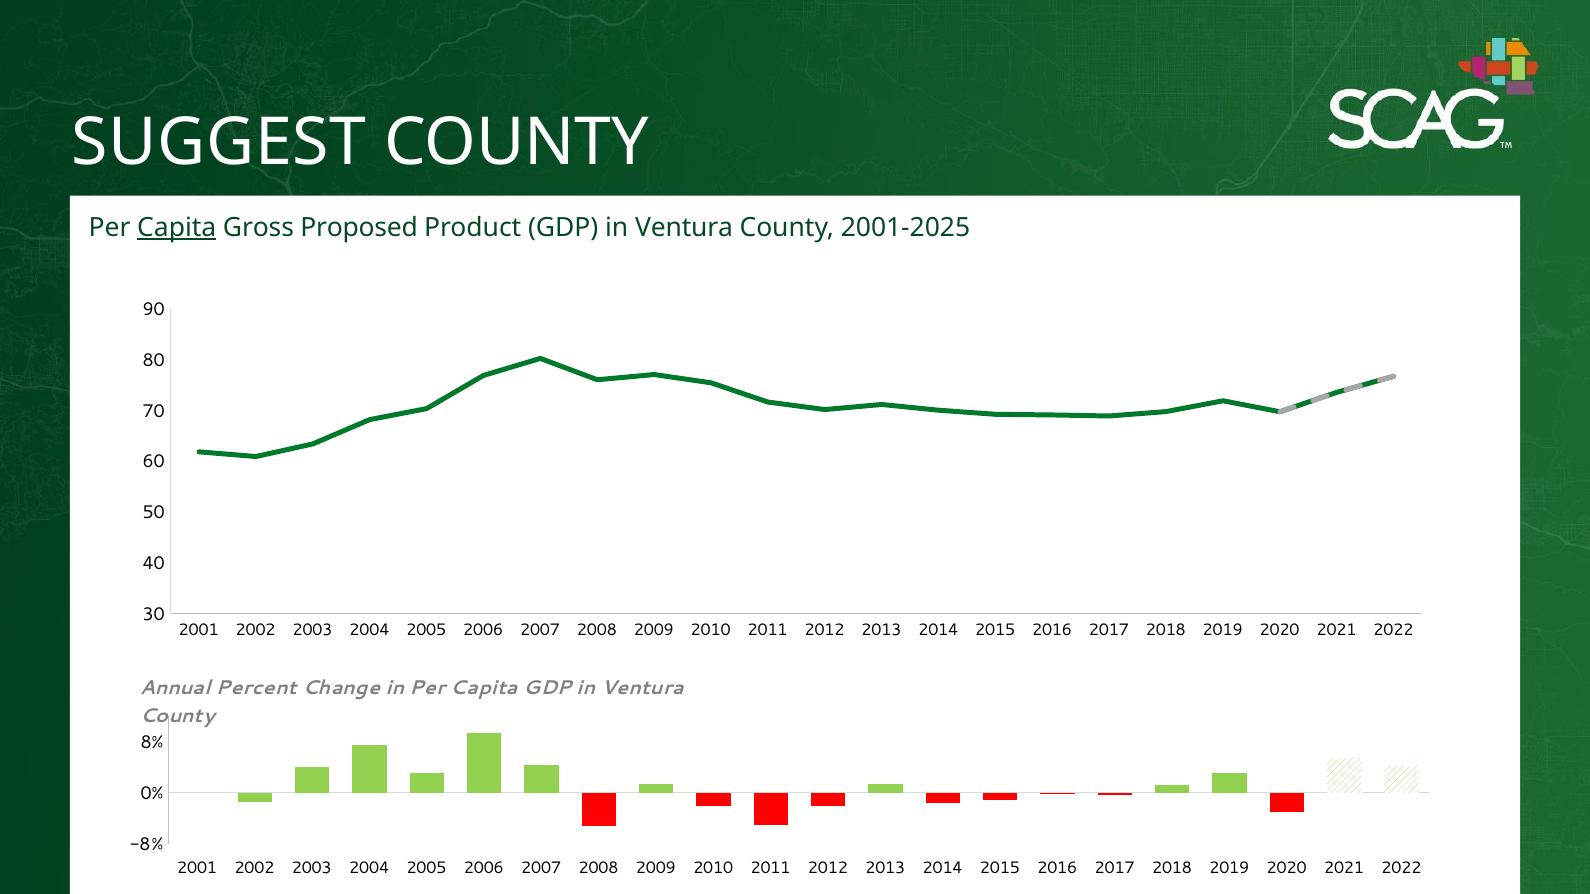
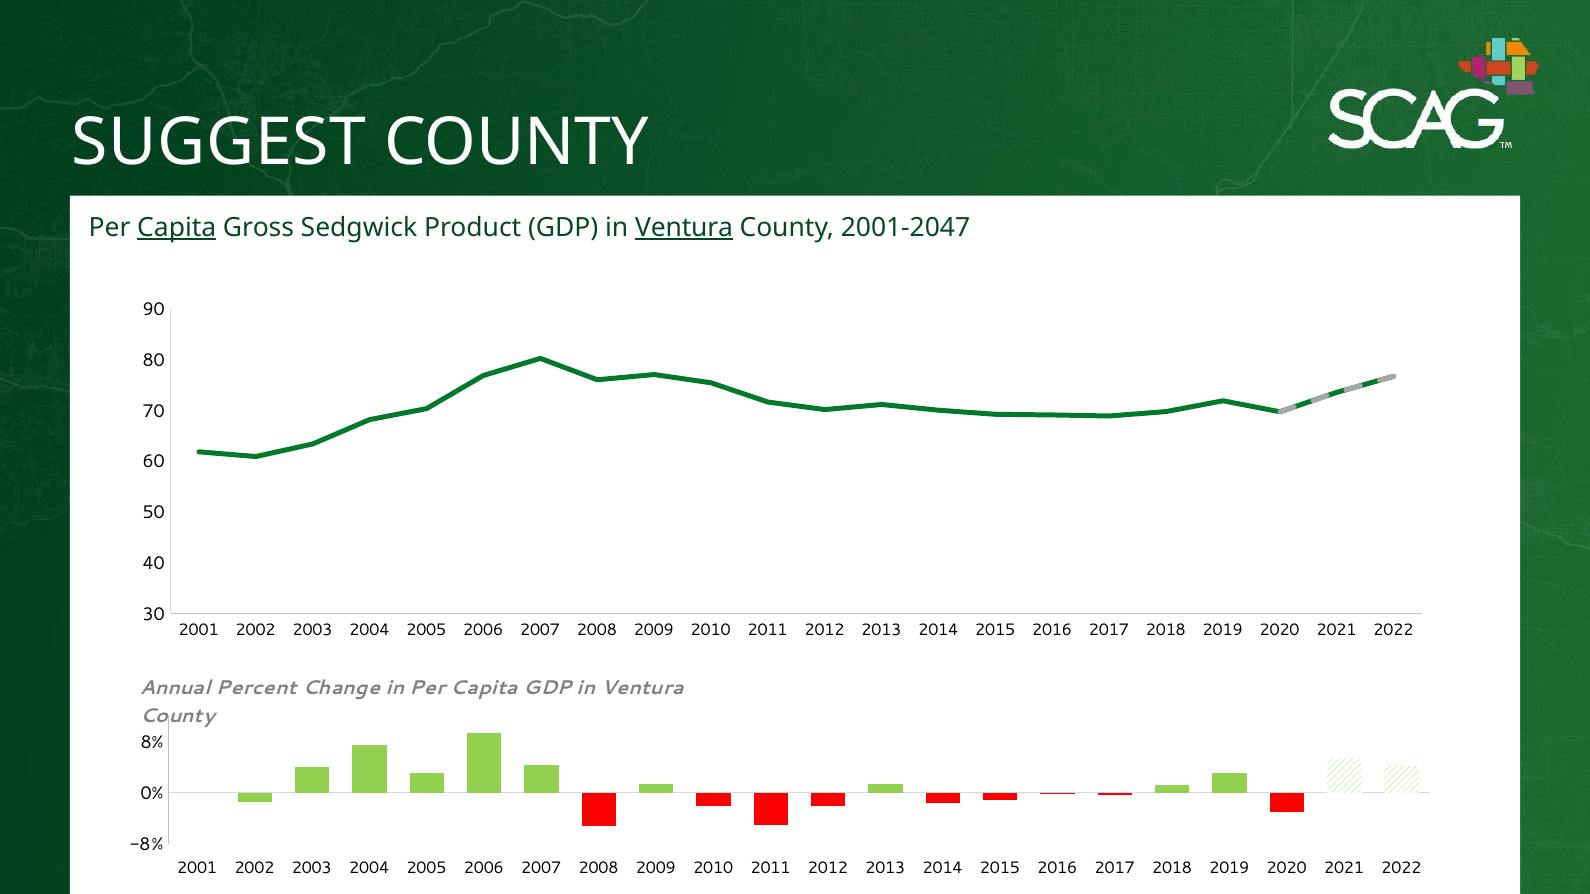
Proposed: Proposed -> Sedgwick (359, 228)
Ventura underline: none -> present (684, 228)
2001-2025: 2001-2025 -> 2001-2047 (906, 228)
